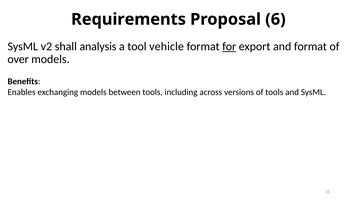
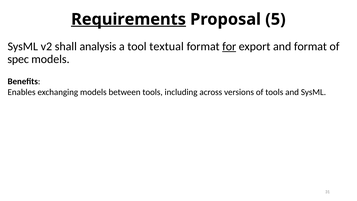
Requirements underline: none -> present (129, 19)
6: 6 -> 5 (275, 19)
vehicle: vehicle -> textual (167, 46)
over: over -> spec (18, 59)
